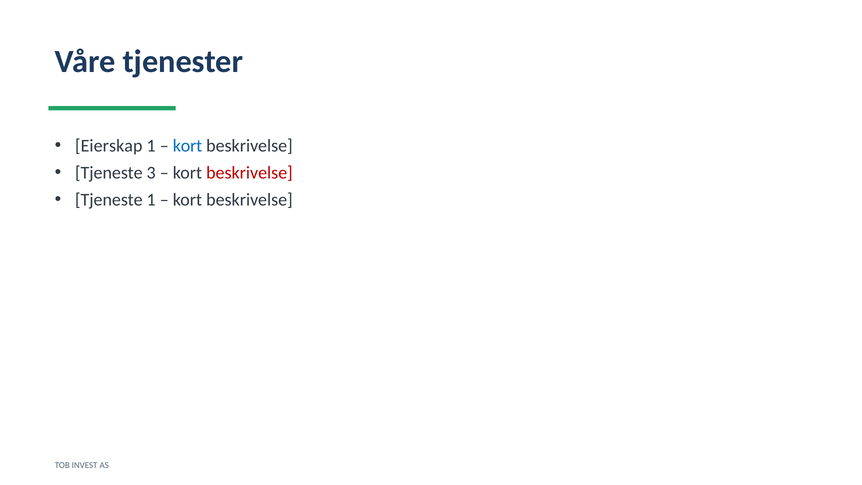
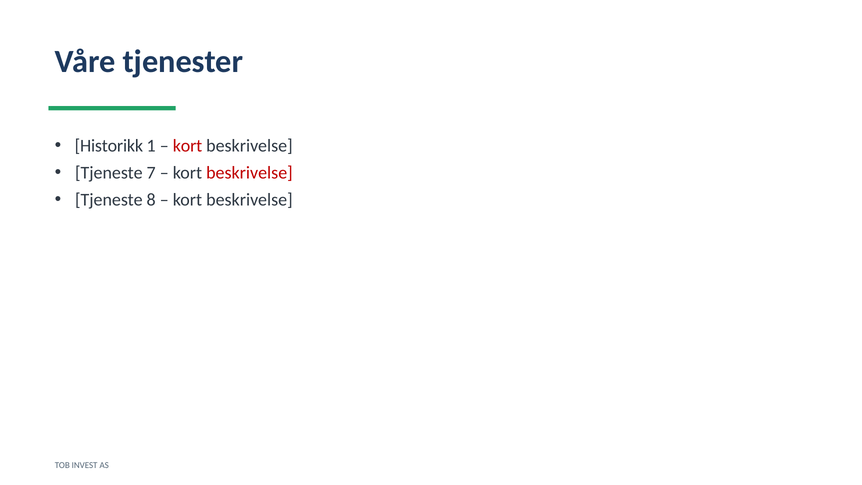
Eierskap: Eierskap -> Historikk (109, 146)
kort colour: blue -> red (188, 146)
3: 3 -> 7 (151, 173)
Tjeneste 1: 1 -> 8 (151, 200)
